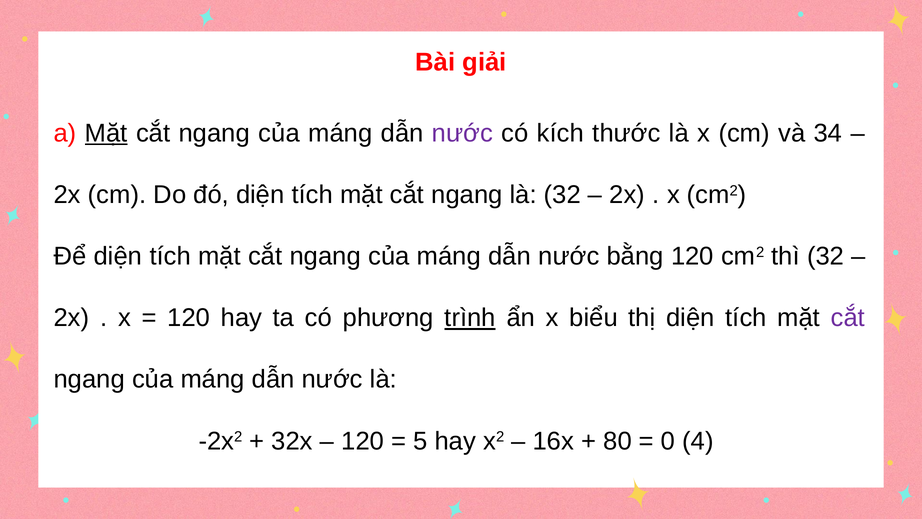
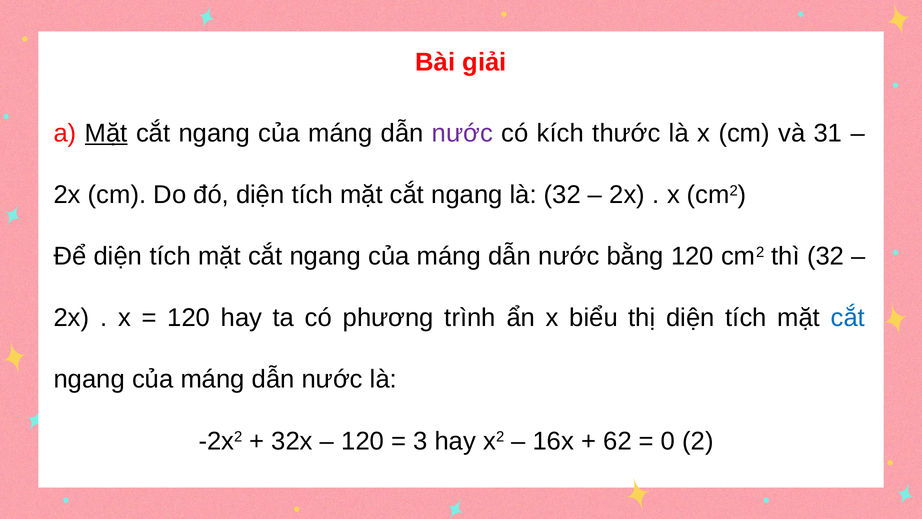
34: 34 -> 31 (828, 133)
trình underline: present -> none (470, 318)
cắt colour: purple -> blue (848, 318)
5: 5 -> 3 (420, 441)
80: 80 -> 62 (618, 441)
4: 4 -> 2 (698, 441)
